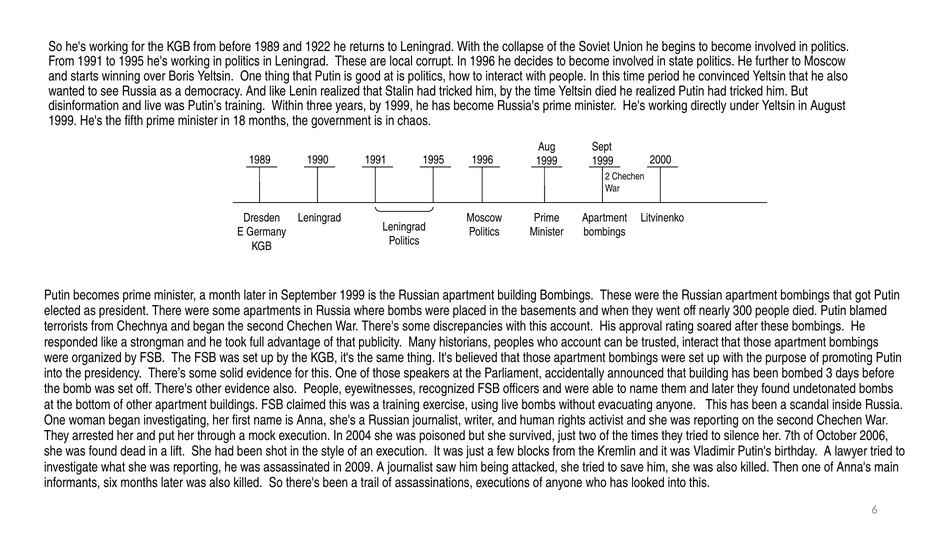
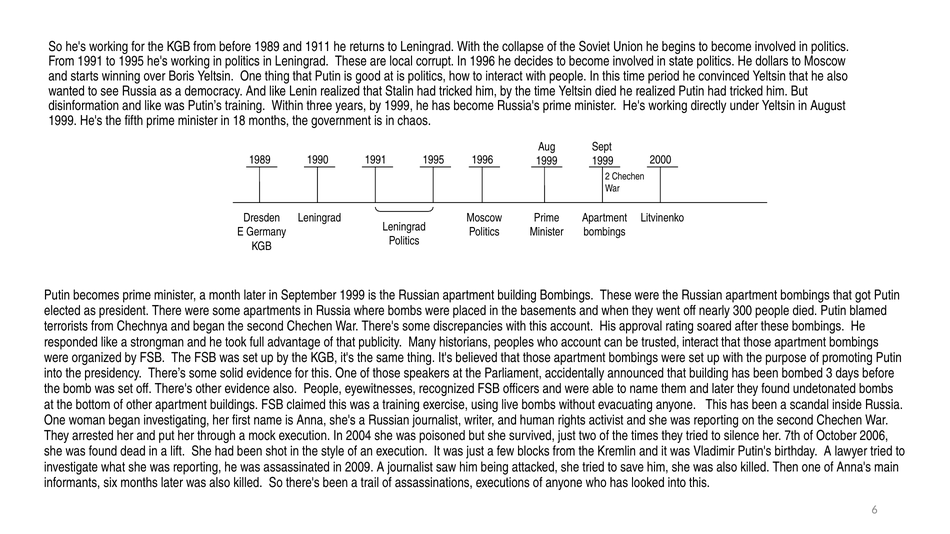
1922: 1922 -> 1911 (318, 47)
further: further -> dollars (772, 61)
disinformation and live: live -> like (153, 106)
